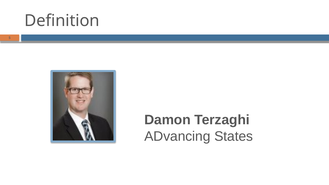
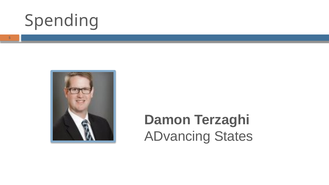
Definition: Definition -> Spending (62, 21)
